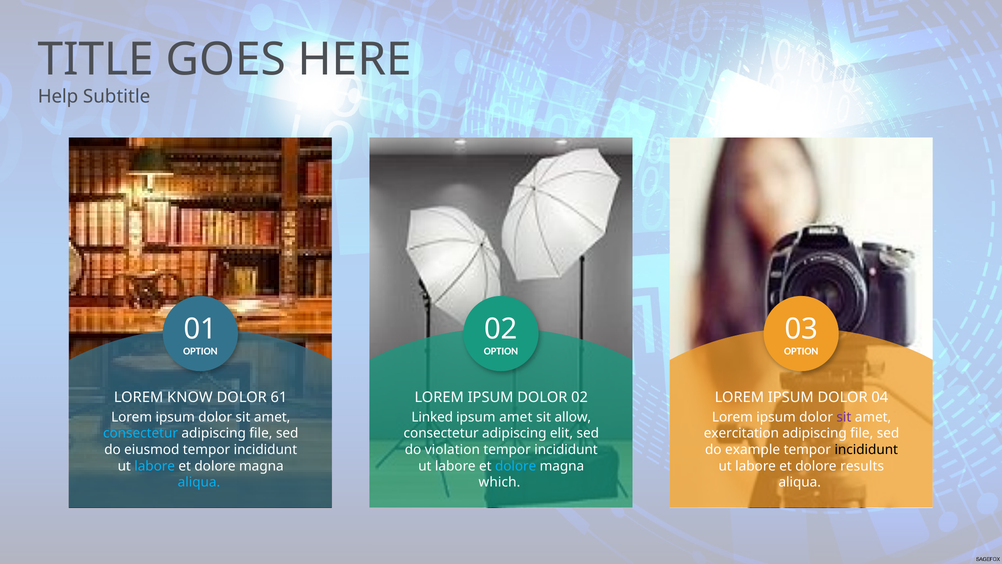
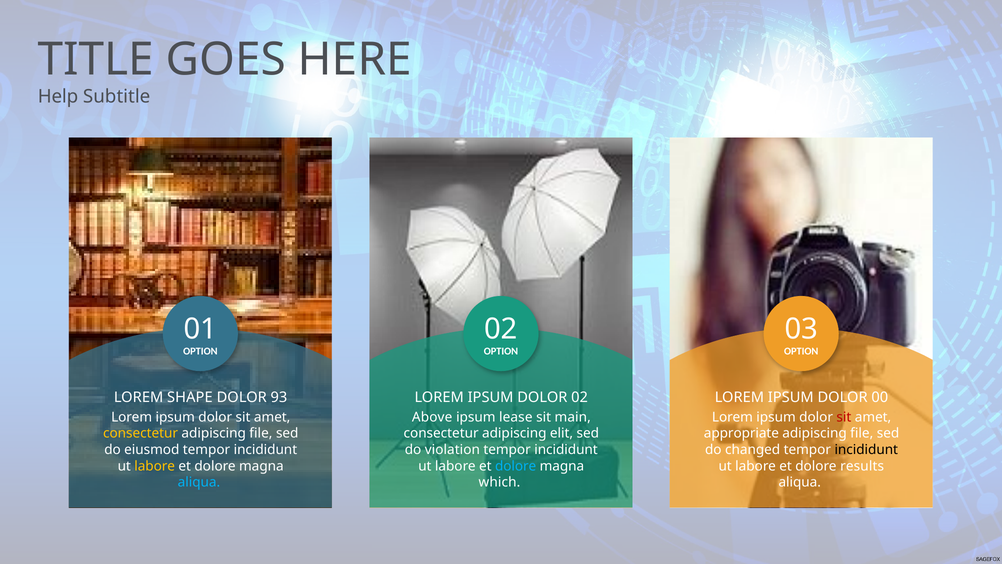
KNOW: KNOW -> SHAPE (190, 397)
61: 61 -> 93 (279, 397)
04: 04 -> 00 (880, 397)
Linked: Linked -> Above (432, 417)
ipsum amet: amet -> lease (516, 417)
allow: allow -> main (573, 417)
sit colour: purple -> red (844, 417)
consectetur colour: light blue -> yellow (141, 433)
exercitation: exercitation -> appropriate (741, 433)
example: example -> changed (753, 449)
labore colour: light blue -> yellow (155, 466)
